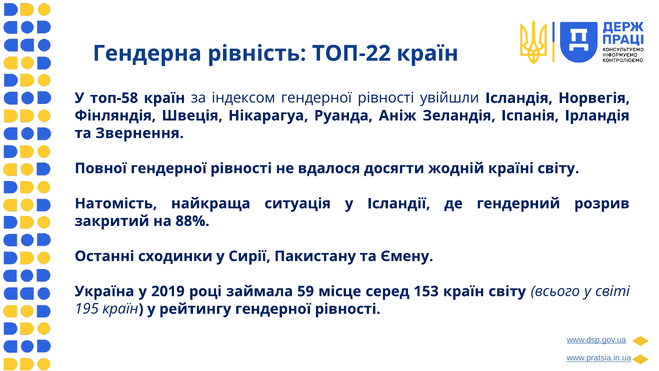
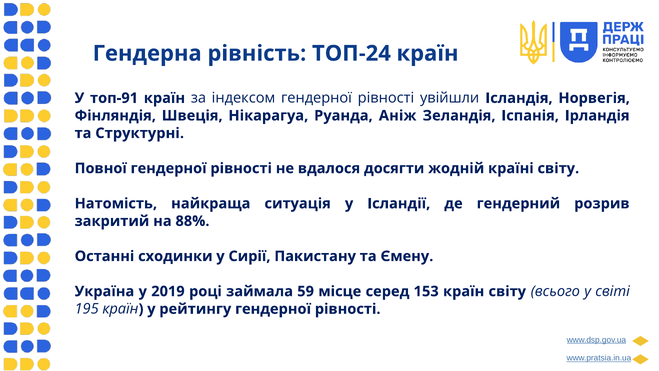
ТОП-22: ТОП-22 -> ТОП-24 (351, 53)
топ-58: топ-58 -> топ-91 (114, 98)
Звернення: Звернення -> Структурні (140, 133)
